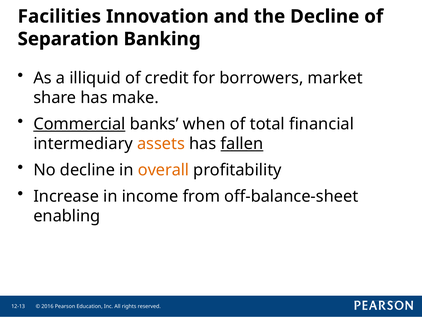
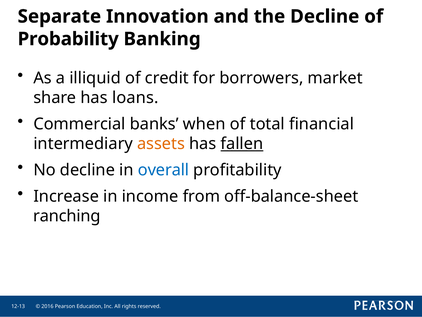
Facilities: Facilities -> Separate (59, 16)
Separation: Separation -> Probability (68, 39)
make: make -> loans (135, 98)
Commercial underline: present -> none (79, 124)
overall colour: orange -> blue (164, 170)
enabling: enabling -> ranching (67, 216)
